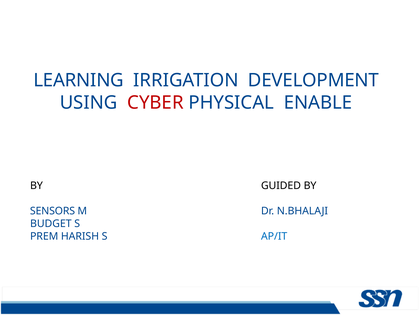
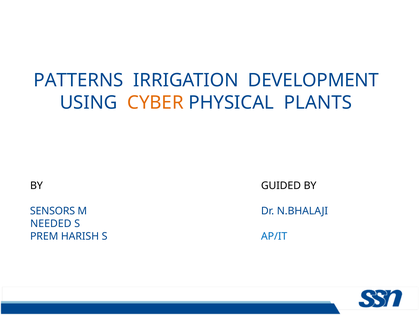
LEARNING: LEARNING -> PATTERNS (79, 80)
CYBER colour: red -> orange (155, 103)
ENABLE: ENABLE -> PLANTS (318, 103)
BUDGET: BUDGET -> NEEDED (51, 223)
